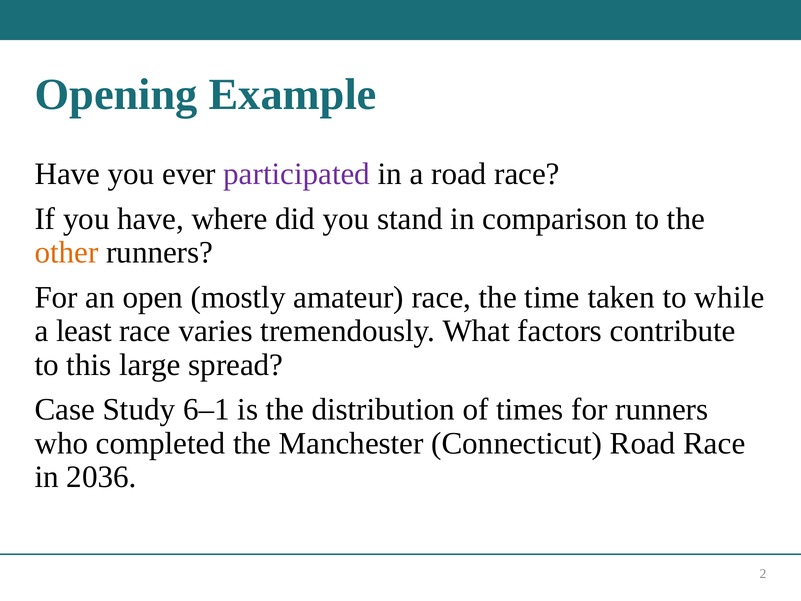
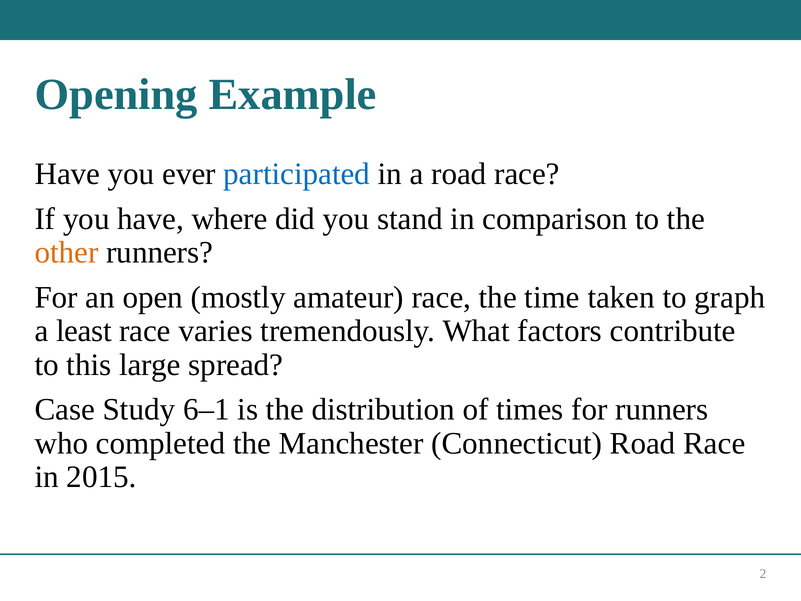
participated colour: purple -> blue (297, 174)
while: while -> graph (730, 297)
2036: 2036 -> 2015 (101, 477)
